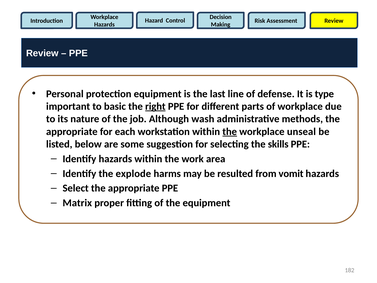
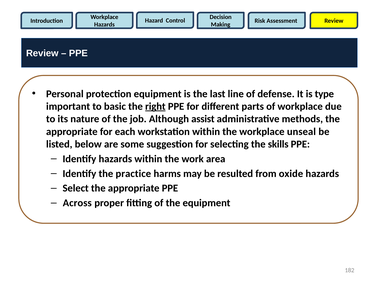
wash: wash -> assist (203, 119)
the underline: present -> none (230, 131)
explode: explode -> practice (133, 173)
vomit: vomit -> oxide (291, 173)
Matrix: Matrix -> Across (77, 203)
